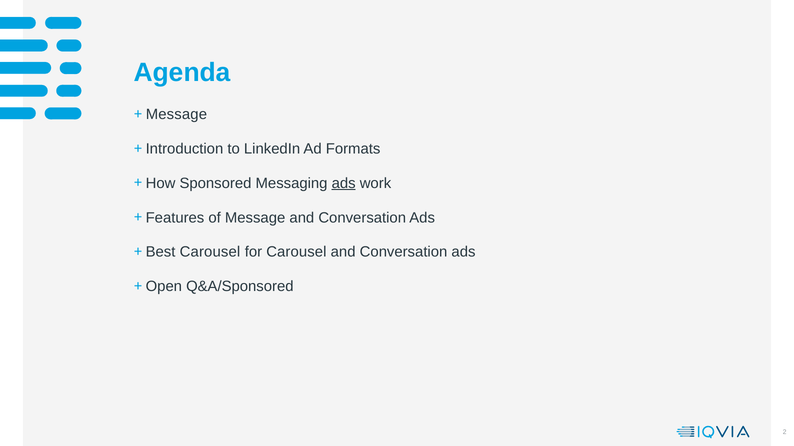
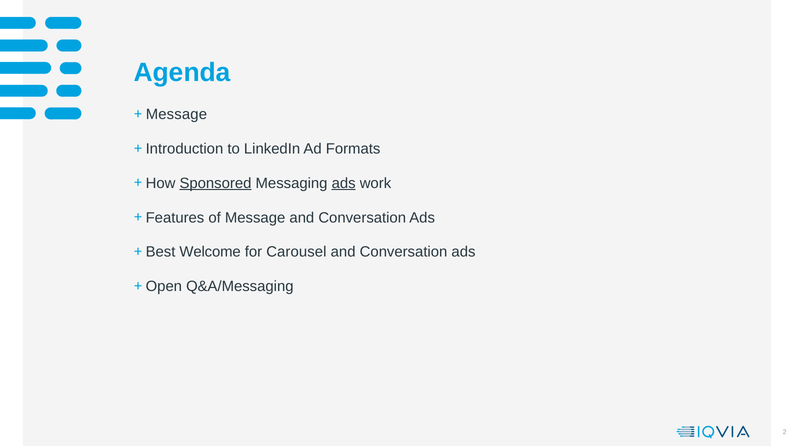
Sponsored underline: none -> present (215, 184)
Best Carousel: Carousel -> Welcome (210, 252)
Q&A/Sponsored: Q&A/Sponsored -> Q&A/Messaging (240, 287)
